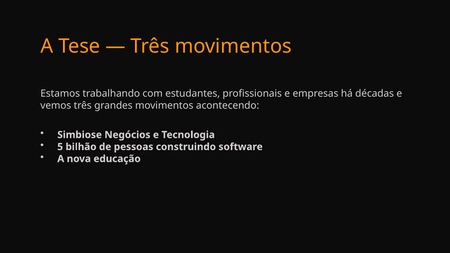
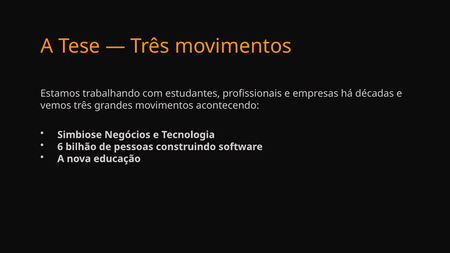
5: 5 -> 6 (60, 147)
